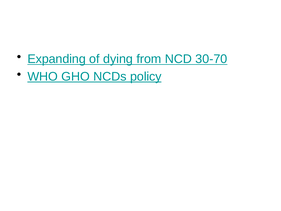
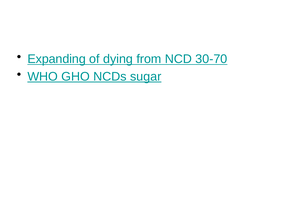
policy: policy -> sugar (146, 76)
